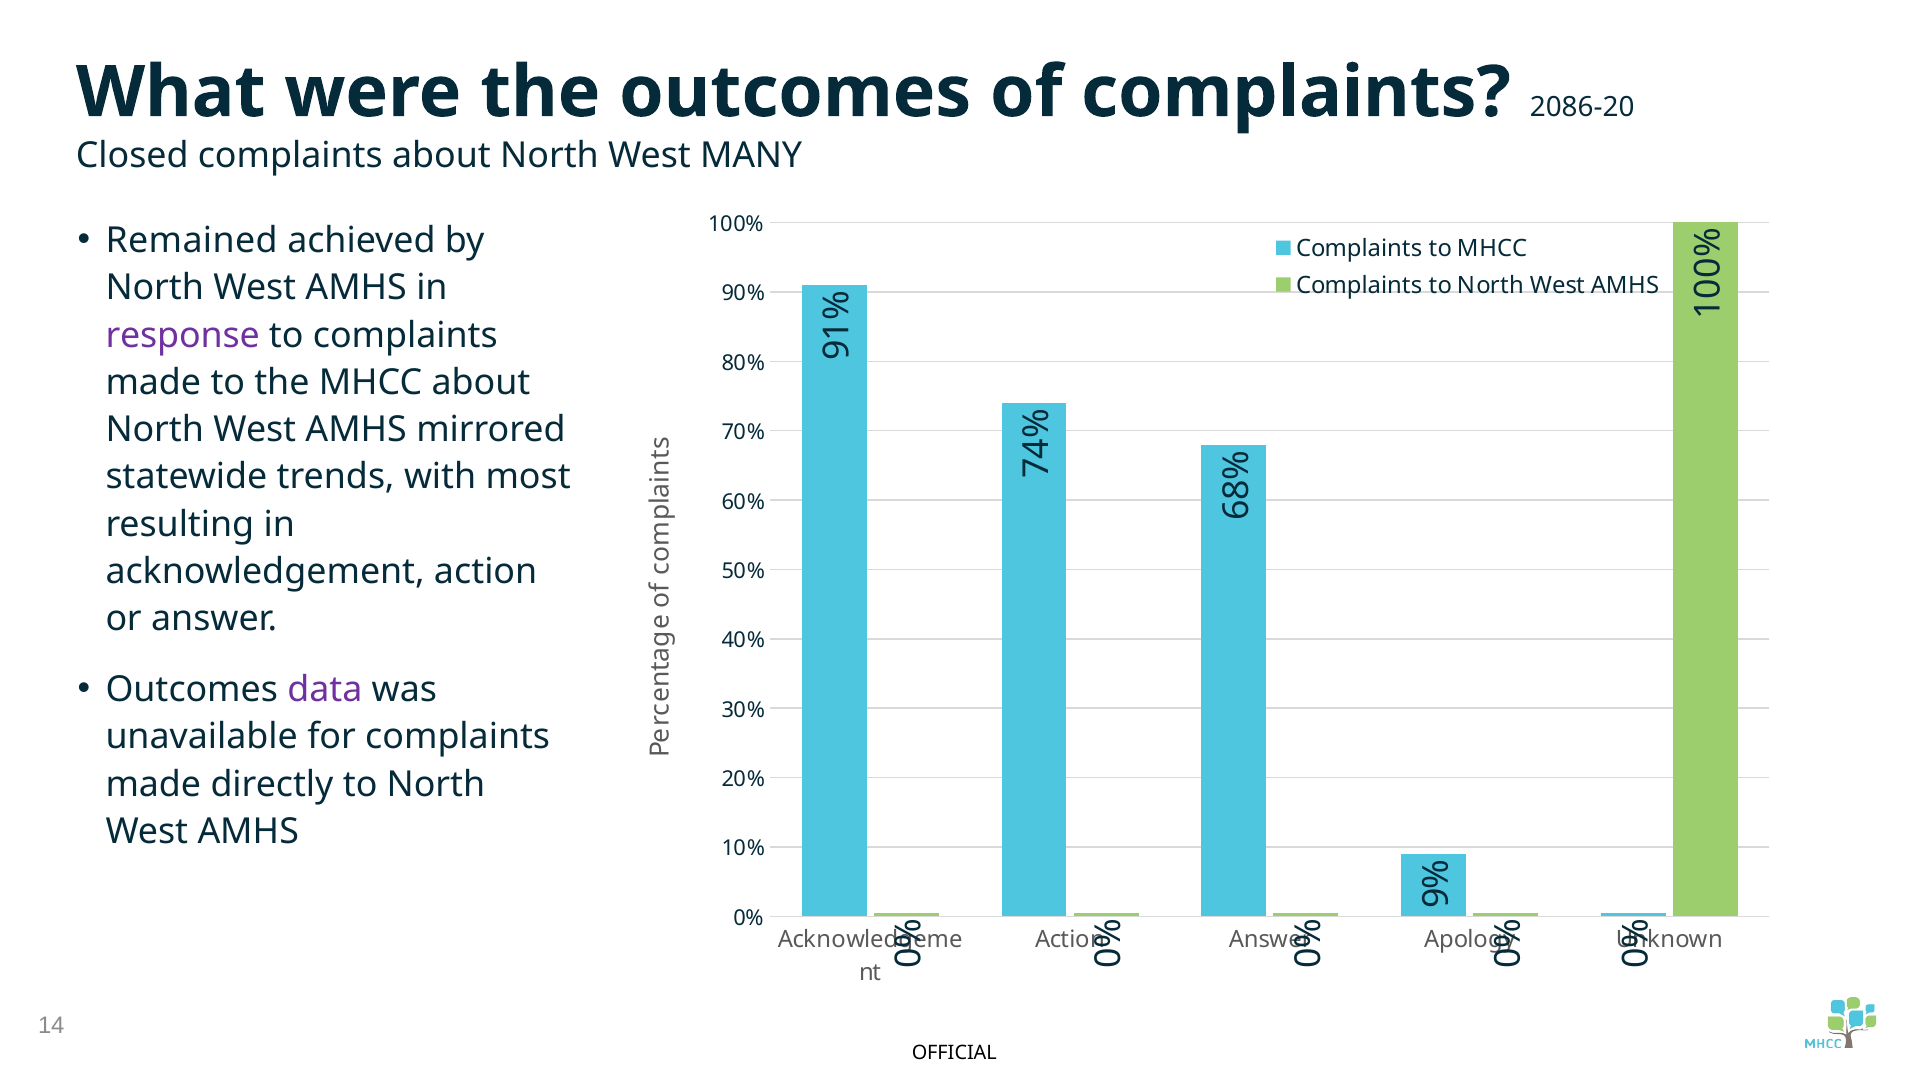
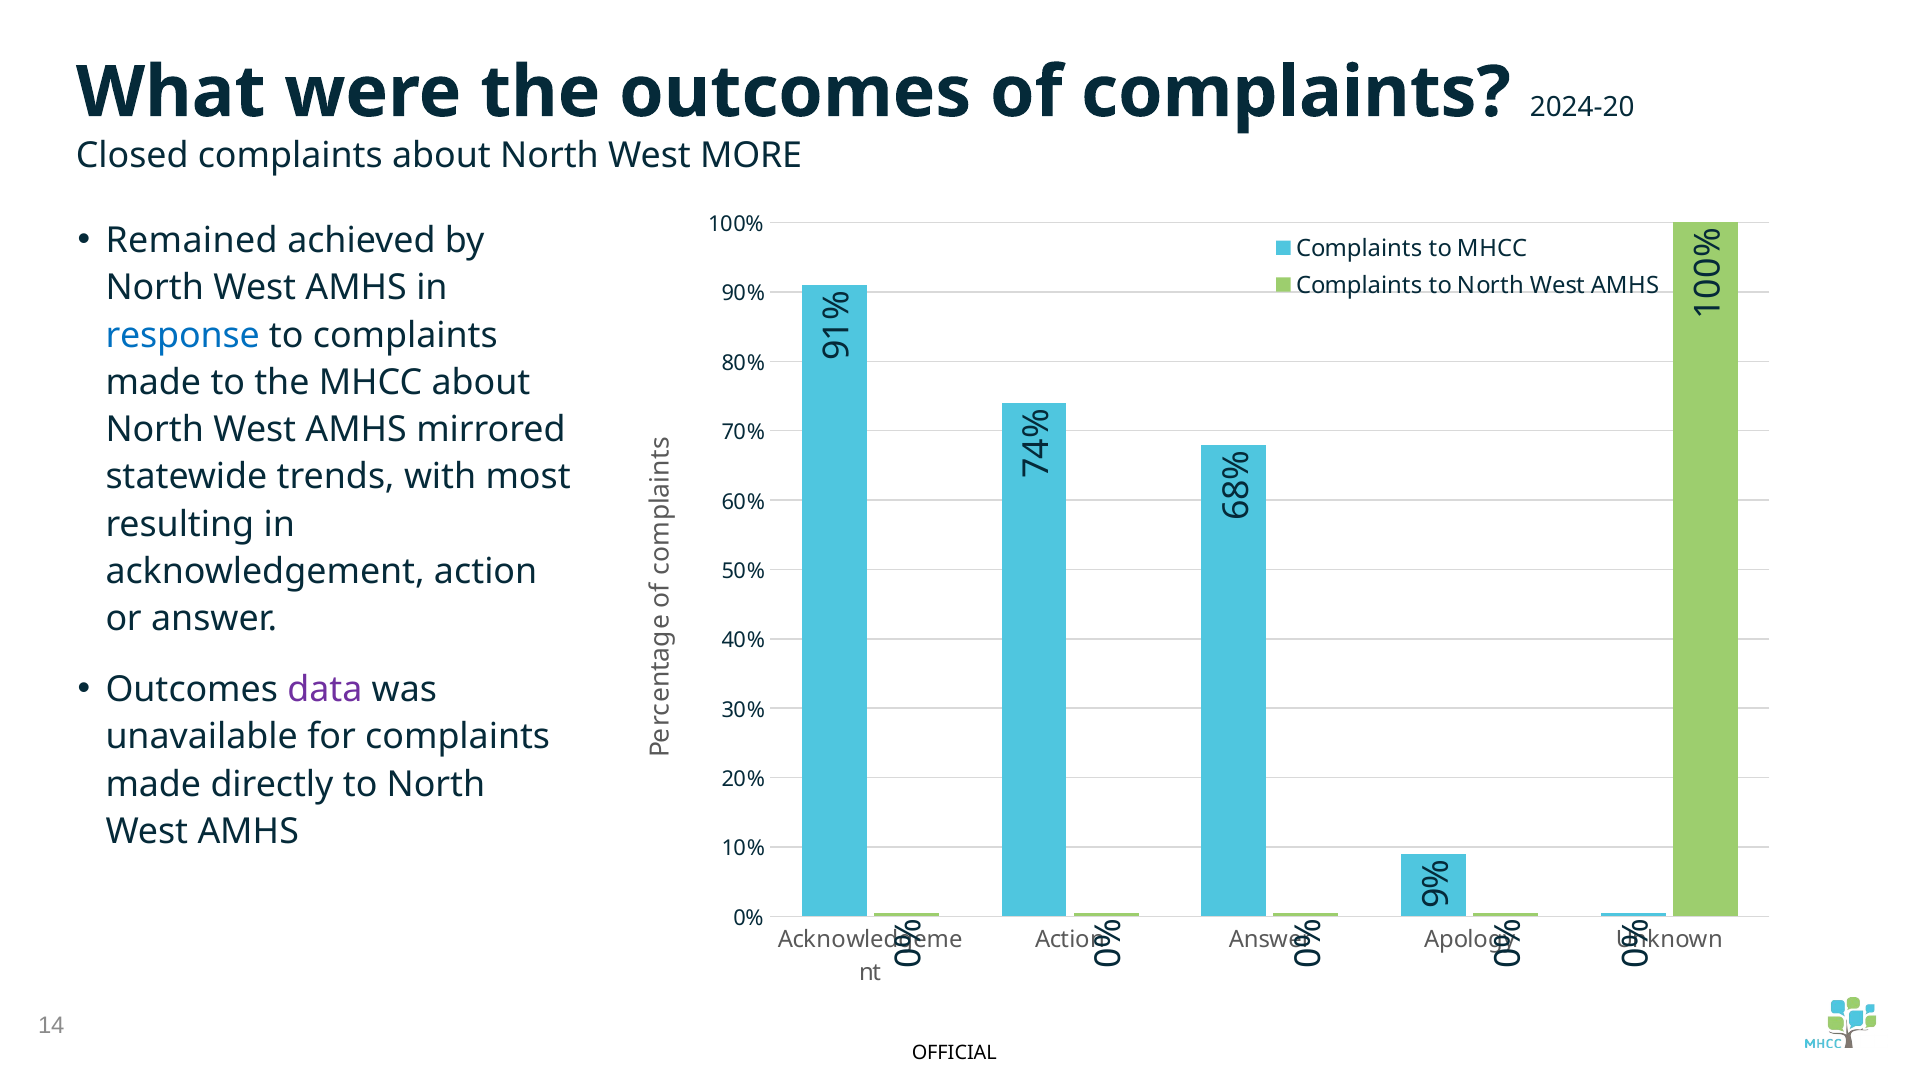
2086-20: 2086-20 -> 2024-20 (1582, 107)
MANY: MANY -> MORE (751, 156)
response colour: purple -> blue (183, 335)
